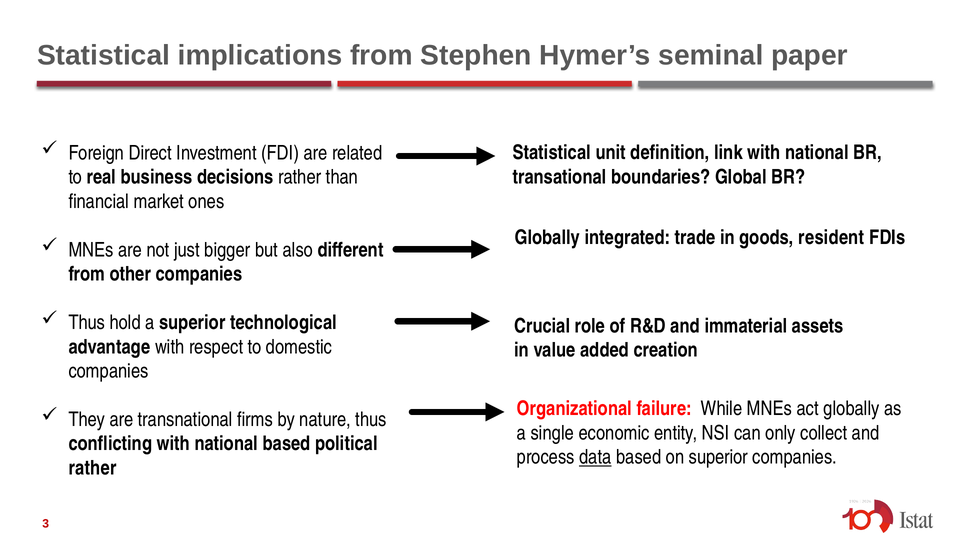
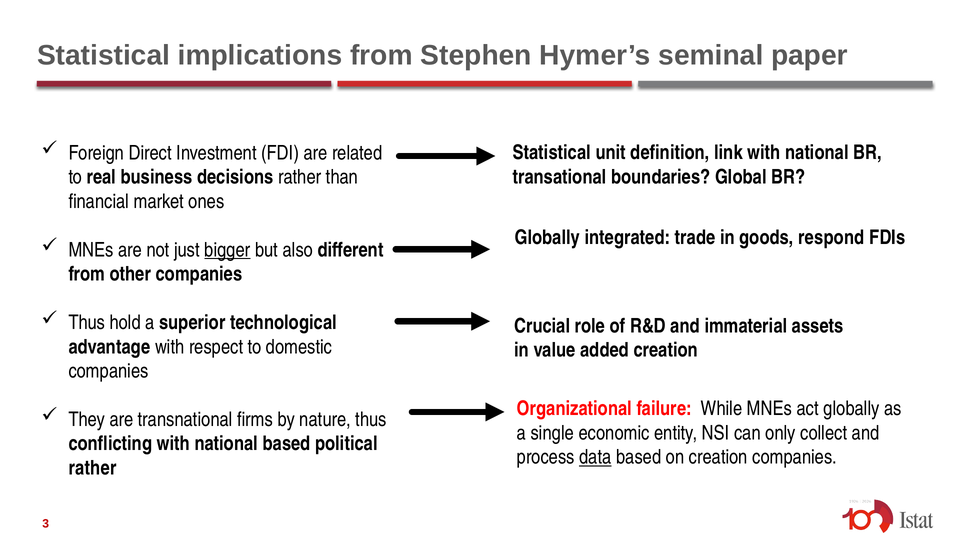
resident: resident -> respond (831, 237)
bigger underline: none -> present (227, 250)
on superior: superior -> creation (718, 457)
